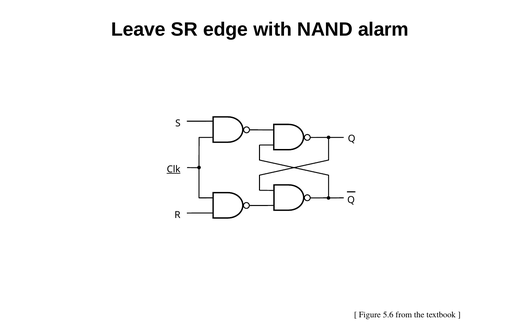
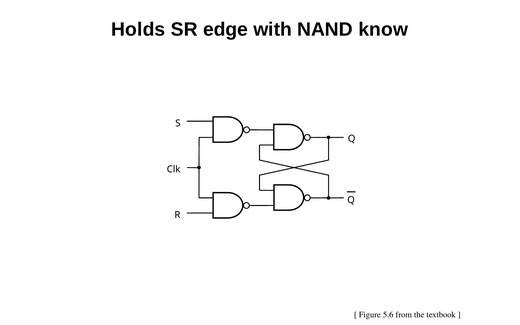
Leave: Leave -> Holds (138, 29)
alarm: alarm -> know (383, 29)
Clk underline: present -> none (174, 169)
